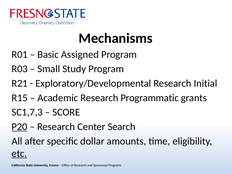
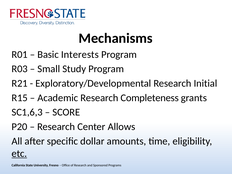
Assigned: Assigned -> Interests (80, 54)
Programmatic: Programmatic -> Completeness (150, 98)
SC1,7,3: SC1,7,3 -> SC1,6,3 (27, 112)
P20 underline: present -> none (19, 127)
Search: Search -> Allows (122, 127)
